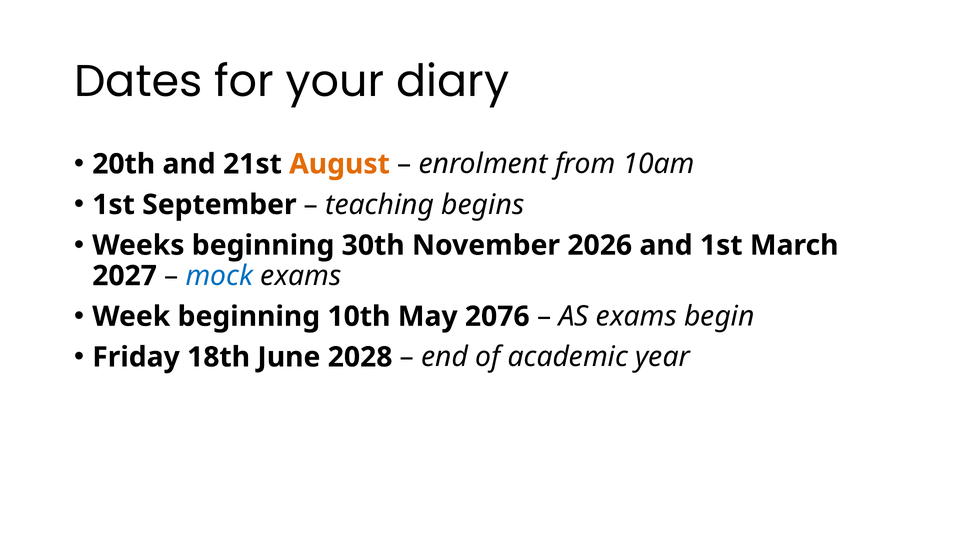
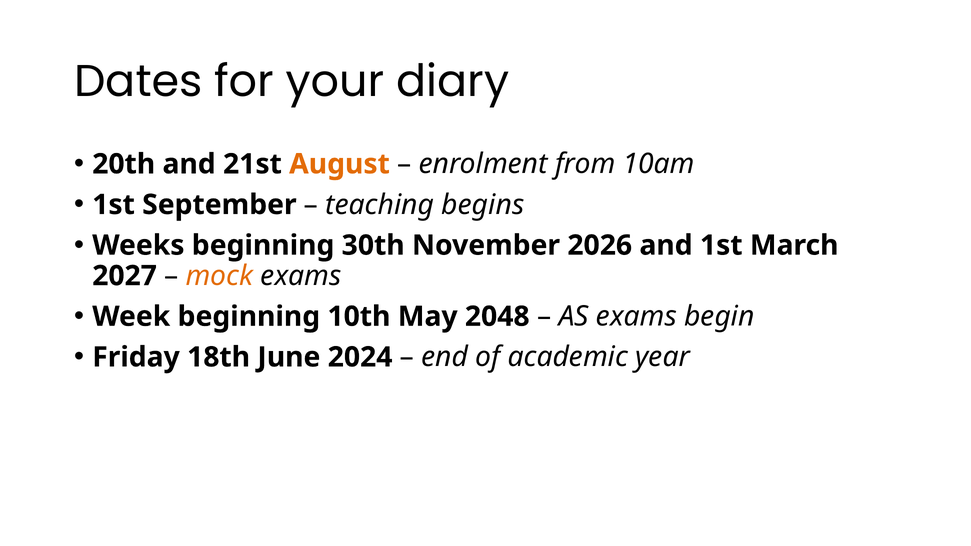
mock colour: blue -> orange (219, 276)
2076: 2076 -> 2048 (497, 317)
2028: 2028 -> 2024 (360, 357)
